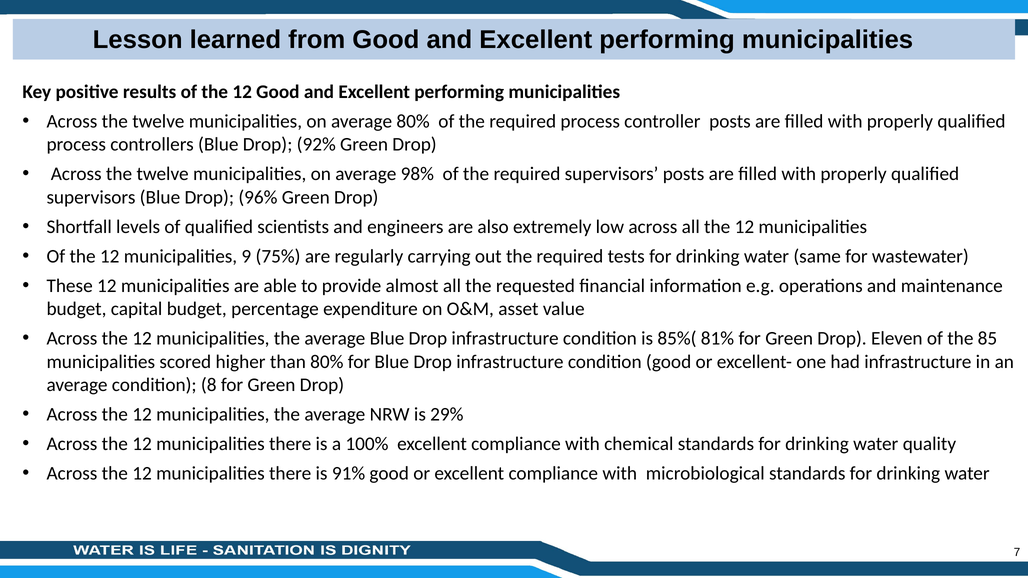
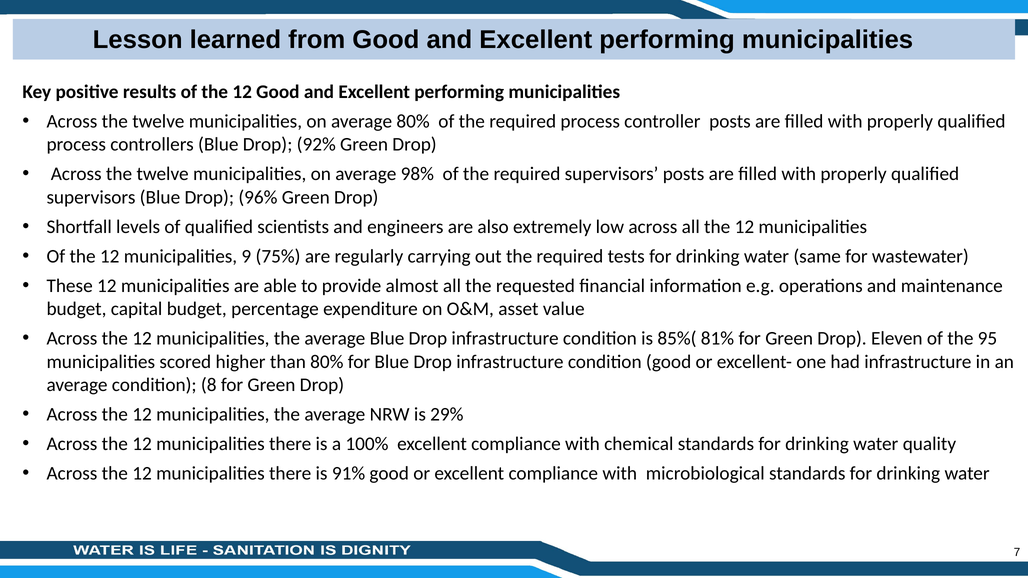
85: 85 -> 95 (987, 339)
